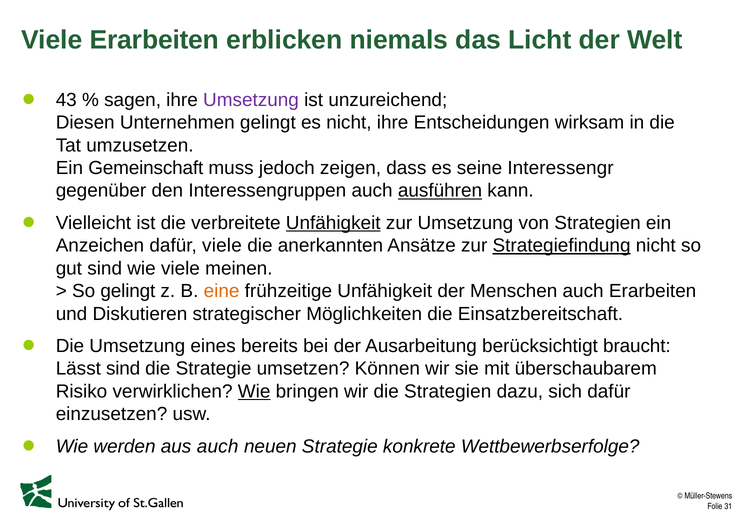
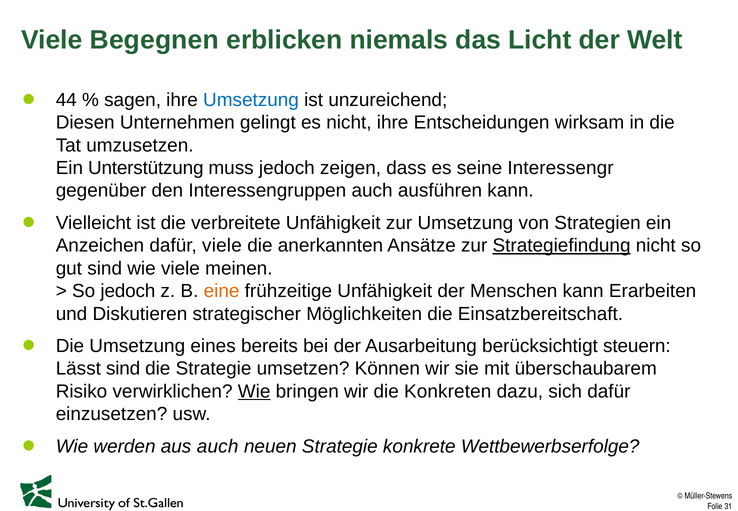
Viele Erarbeiten: Erarbeiten -> Begegnen (154, 40)
43: 43 -> 44 (66, 100)
Umsetzung colour: purple -> blue (251, 100)
Gemeinschaft: Gemeinschaft -> Unterstützung (146, 168)
ausführen underline: present -> none (440, 191)
Unfähigkeit underline: present -> none (333, 223)
So gelingt: gelingt -> jedoch (128, 291)
Menschen auch: auch -> kann (583, 291)
braucht: braucht -> steuern (637, 346)
die Strategien: Strategien -> Konkreten (448, 391)
